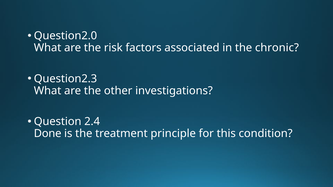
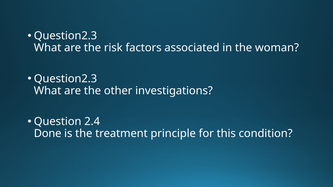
Question2.0: Question2.0 -> Question2.3 (65, 36)
chronic: chronic -> woman (277, 48)
